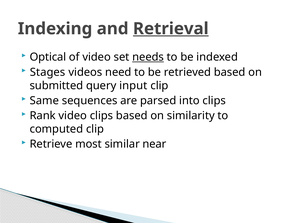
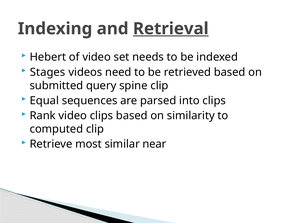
Optical: Optical -> Hebert (48, 57)
needs underline: present -> none (148, 57)
input: input -> spine (133, 85)
Same: Same -> Equal (44, 100)
